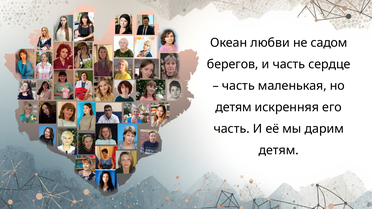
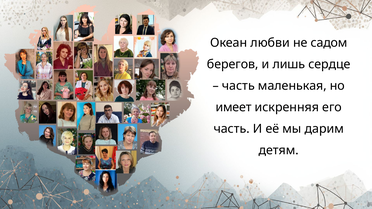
и часть: часть -> лишь (289, 64)
детям: детям -> имеет (234, 107)
